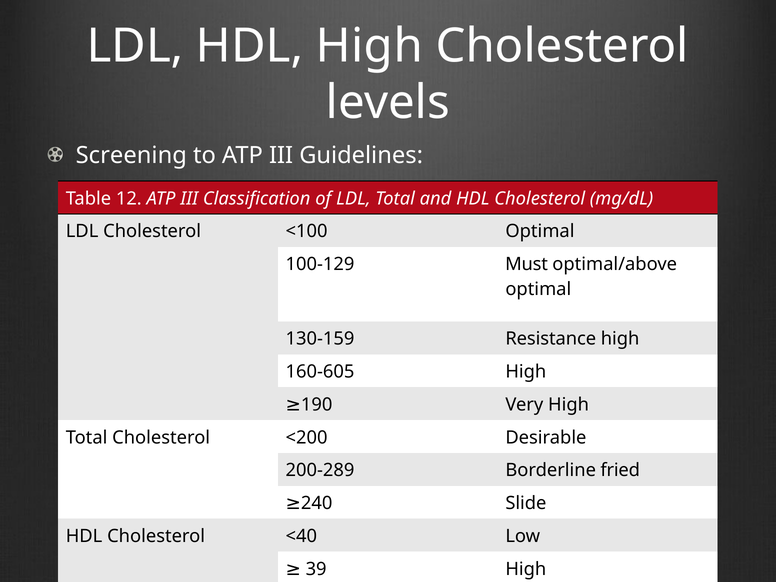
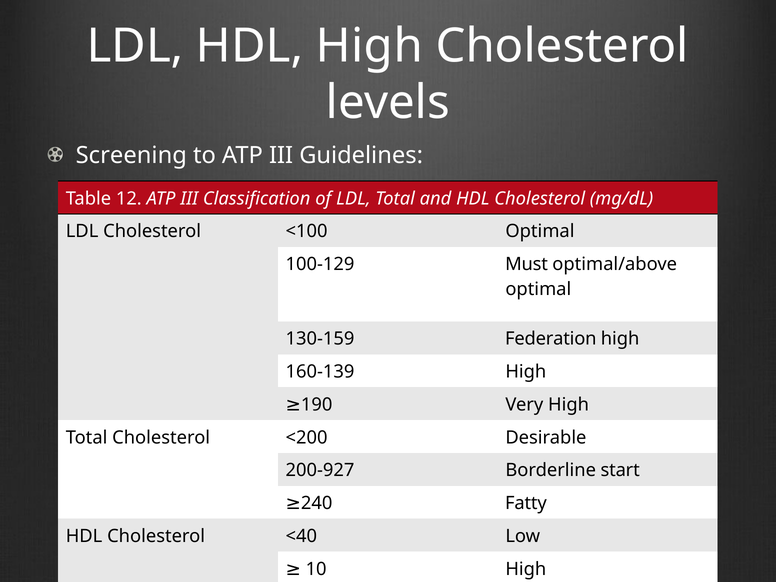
Resistance: Resistance -> Federation (551, 339)
160-605: 160-605 -> 160-139 (320, 372)
200-289: 200-289 -> 200-927 (320, 470)
fried: fried -> start (620, 470)
Slide: Slide -> Fatty (526, 503)
39: 39 -> 10 (316, 569)
